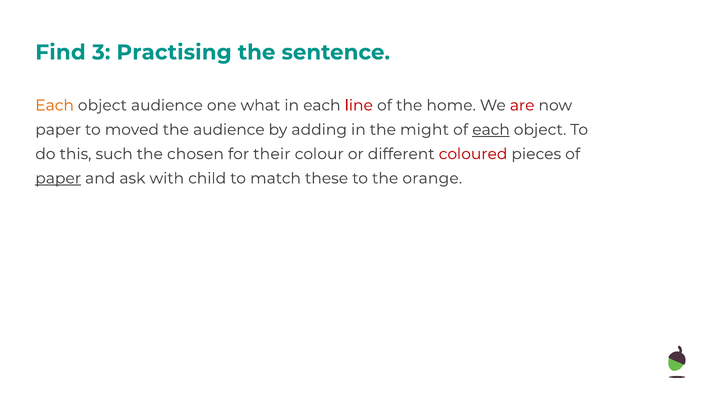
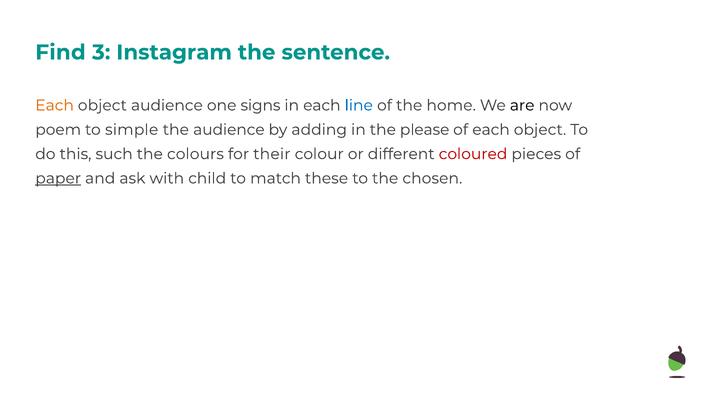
Practising: Practising -> Instagram (174, 52)
what: what -> signs (260, 105)
line colour: red -> blue (359, 105)
are colour: red -> black (522, 105)
paper: paper -> poem (58, 130)
moved: moved -> simple (132, 130)
might: might -> please (425, 130)
each underline: present -> none (491, 130)
chosen: chosen -> colours (195, 154)
orange: orange -> chosen (432, 178)
